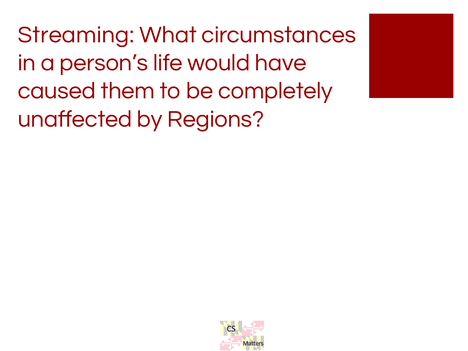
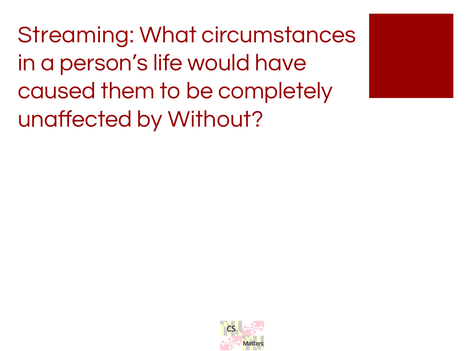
Regions: Regions -> Without (216, 119)
